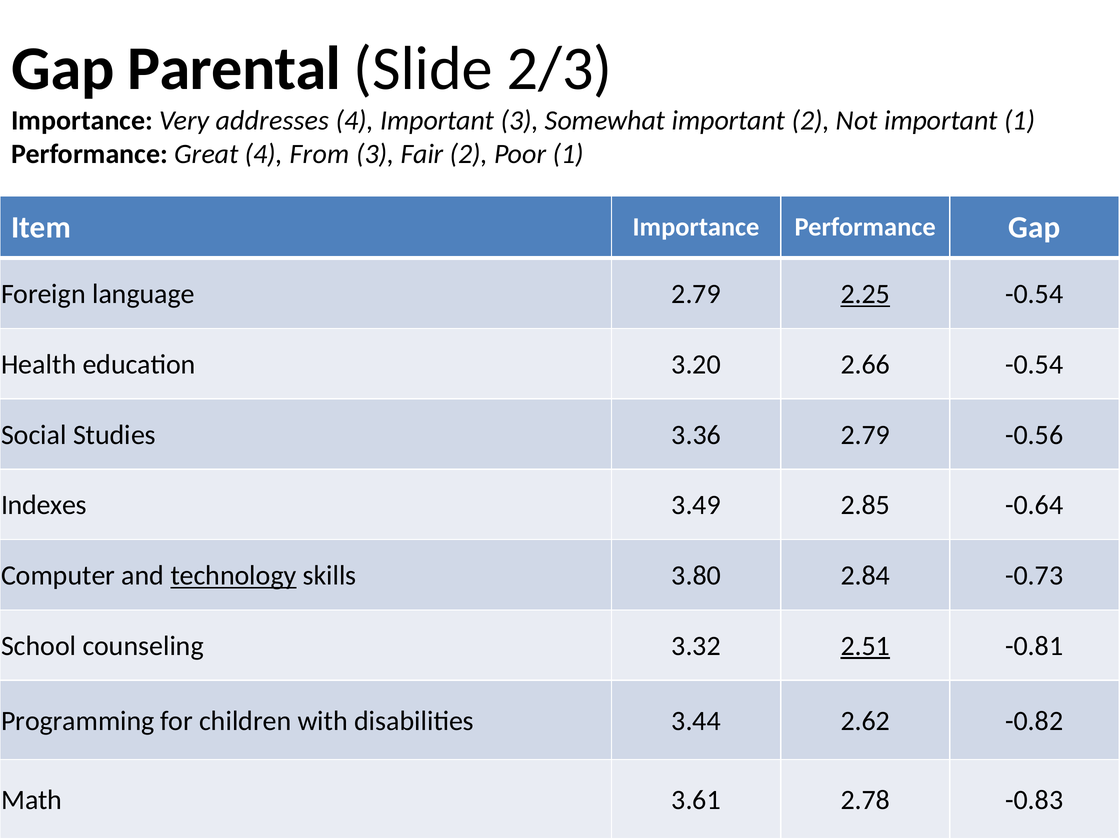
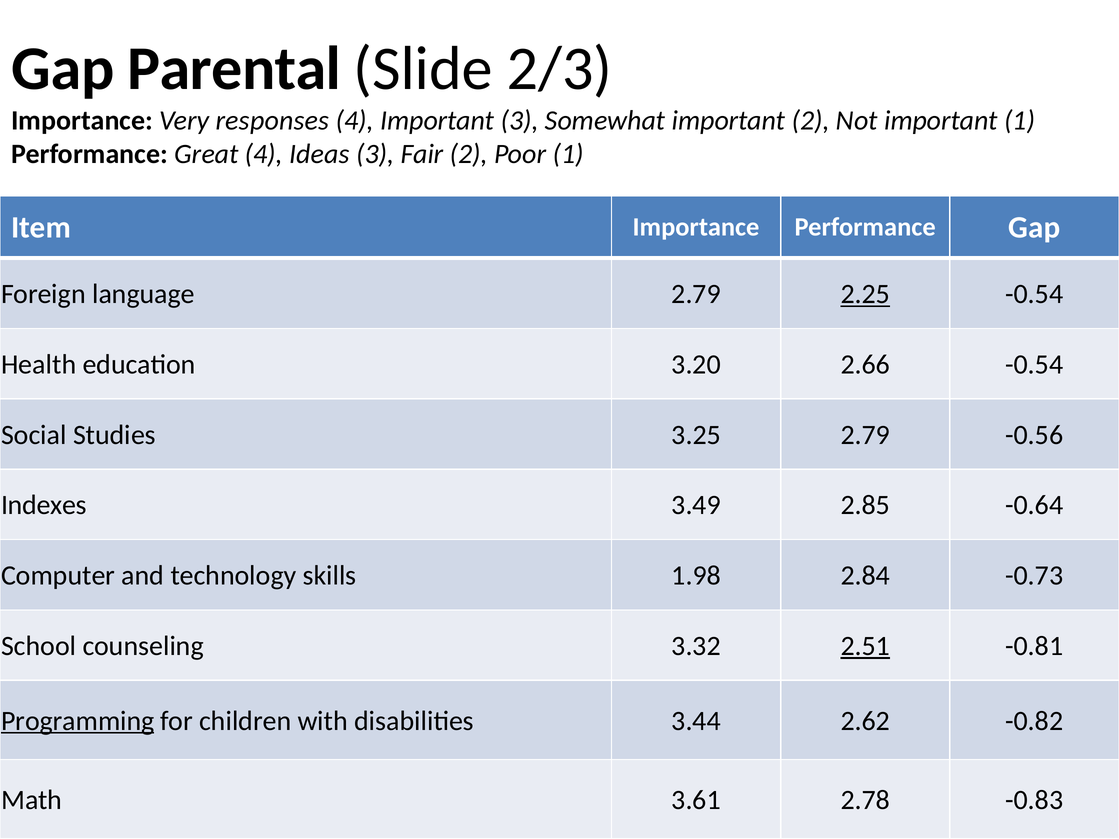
addresses: addresses -> responses (272, 120)
From: From -> Ideas (320, 154)
3.36: 3.36 -> 3.25 (696, 435)
technology underline: present -> none (233, 576)
3.80: 3.80 -> 1.98 (696, 576)
Programming underline: none -> present (78, 721)
